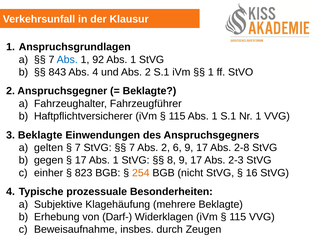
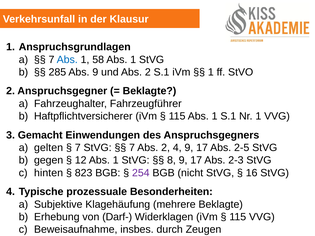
92: 92 -> 58 (98, 60)
843: 843 -> 285 (57, 72)
Abs 4: 4 -> 9 (95, 72)
3 Beklagte: Beklagte -> Gemacht (40, 135)
2 6: 6 -> 4 (177, 148)
2-8: 2-8 -> 2-5 (242, 148)
17: 17 -> 12 (81, 160)
einher: einher -> hinten (49, 173)
254 colour: orange -> purple (141, 173)
